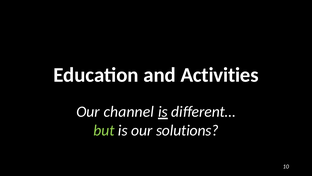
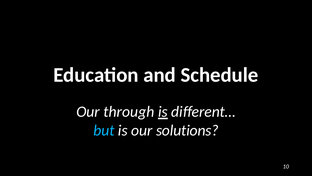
Activities: Activities -> Schedule (219, 75)
channel: channel -> through (129, 111)
but colour: light green -> light blue (104, 130)
